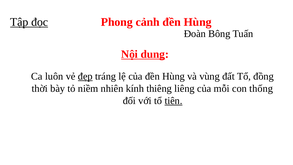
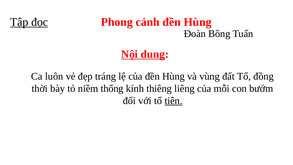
đẹp underline: present -> none (85, 76)
nhiên: nhiên -> thống (112, 88)
thống: thống -> bướm (261, 88)
